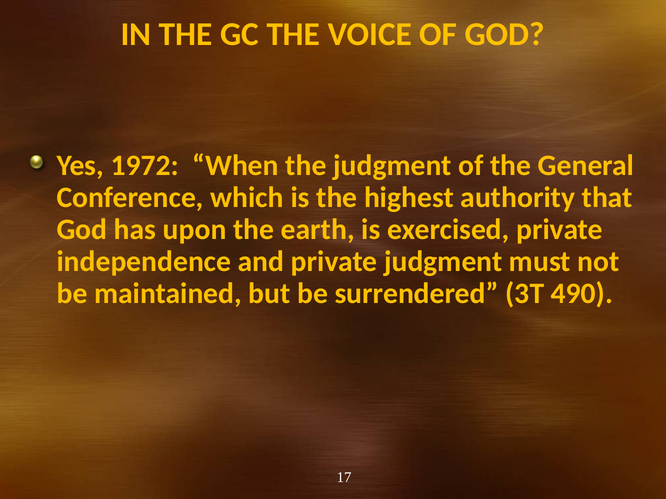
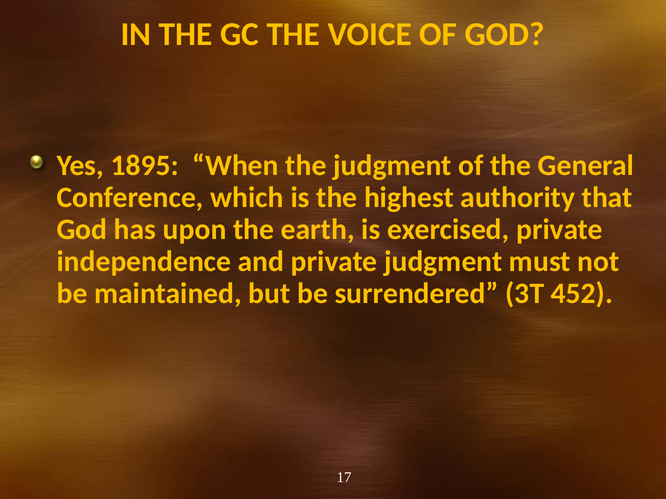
1972: 1972 -> 1895 (145, 166)
490: 490 -> 452 (582, 294)
